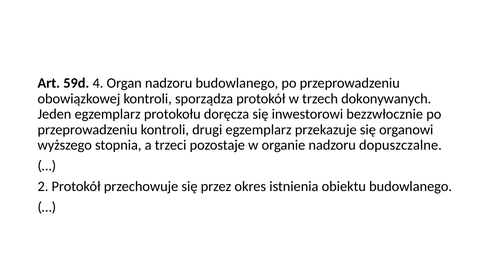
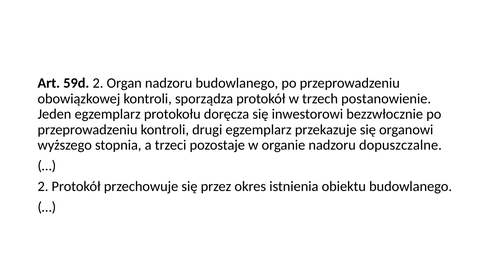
59d 4: 4 -> 2 (98, 83)
dokonywanych: dokonywanych -> postanowienie (386, 99)
